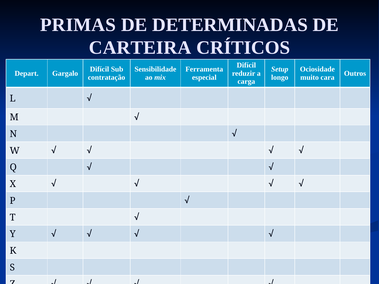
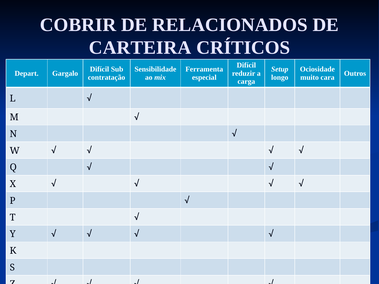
PRIMAS: PRIMAS -> COBRIR (78, 25)
DETERMINADAS: DETERMINADAS -> RELACIONADOS (230, 25)
